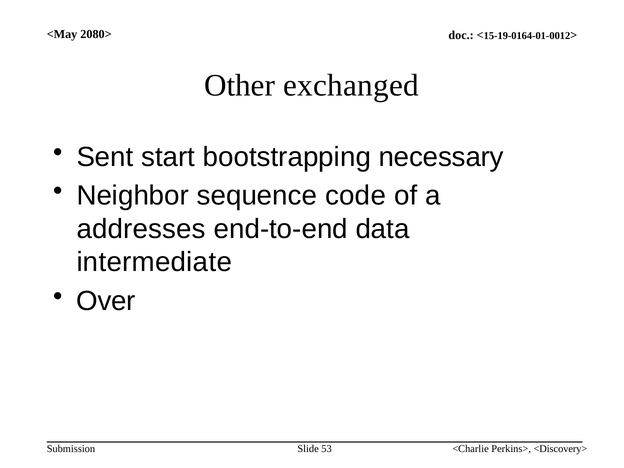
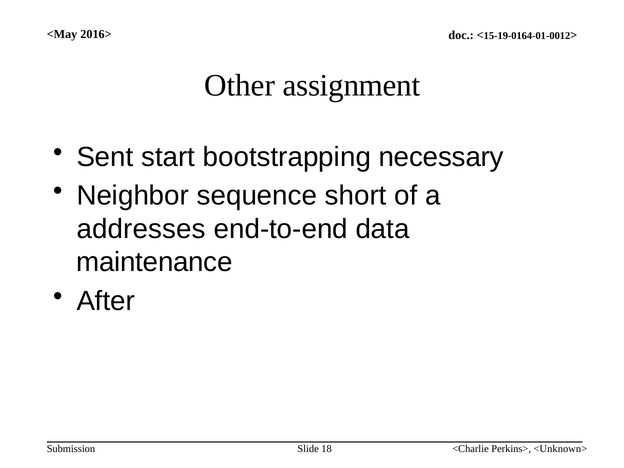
2080>: 2080> -> 2016> (96, 34)
exchanged: exchanged -> assignment (351, 85)
code: code -> short (356, 196)
intermediate: intermediate -> maintenance (154, 262)
Over: Over -> After (106, 301)
53: 53 -> 18 (327, 449)
<Discovery>: <Discovery> -> <Unknown> (560, 449)
